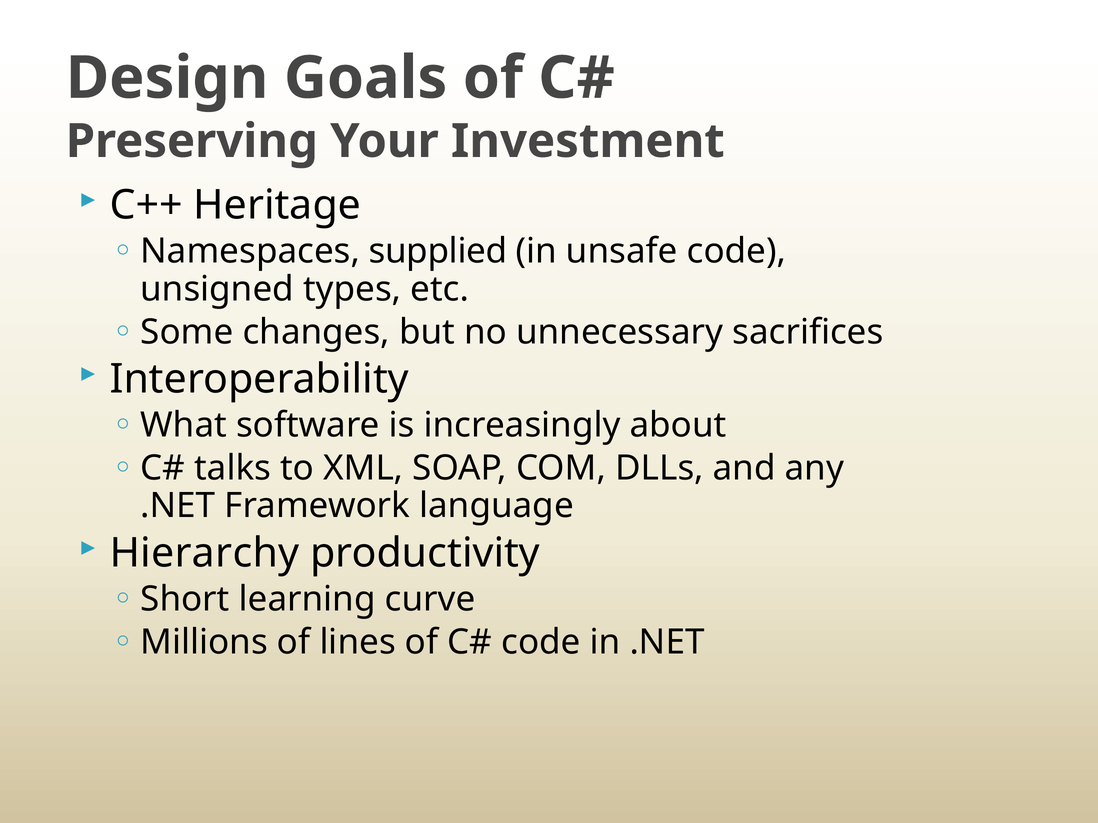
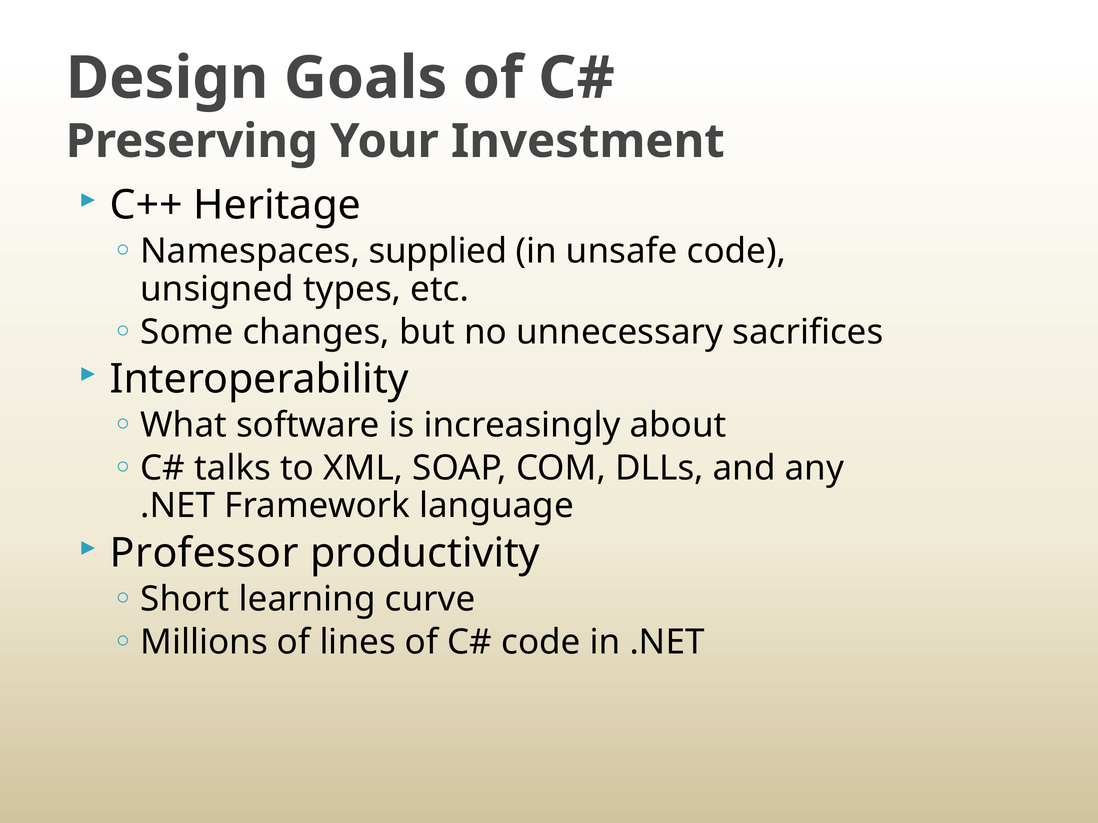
Hierarchy: Hierarchy -> Professor (204, 553)
